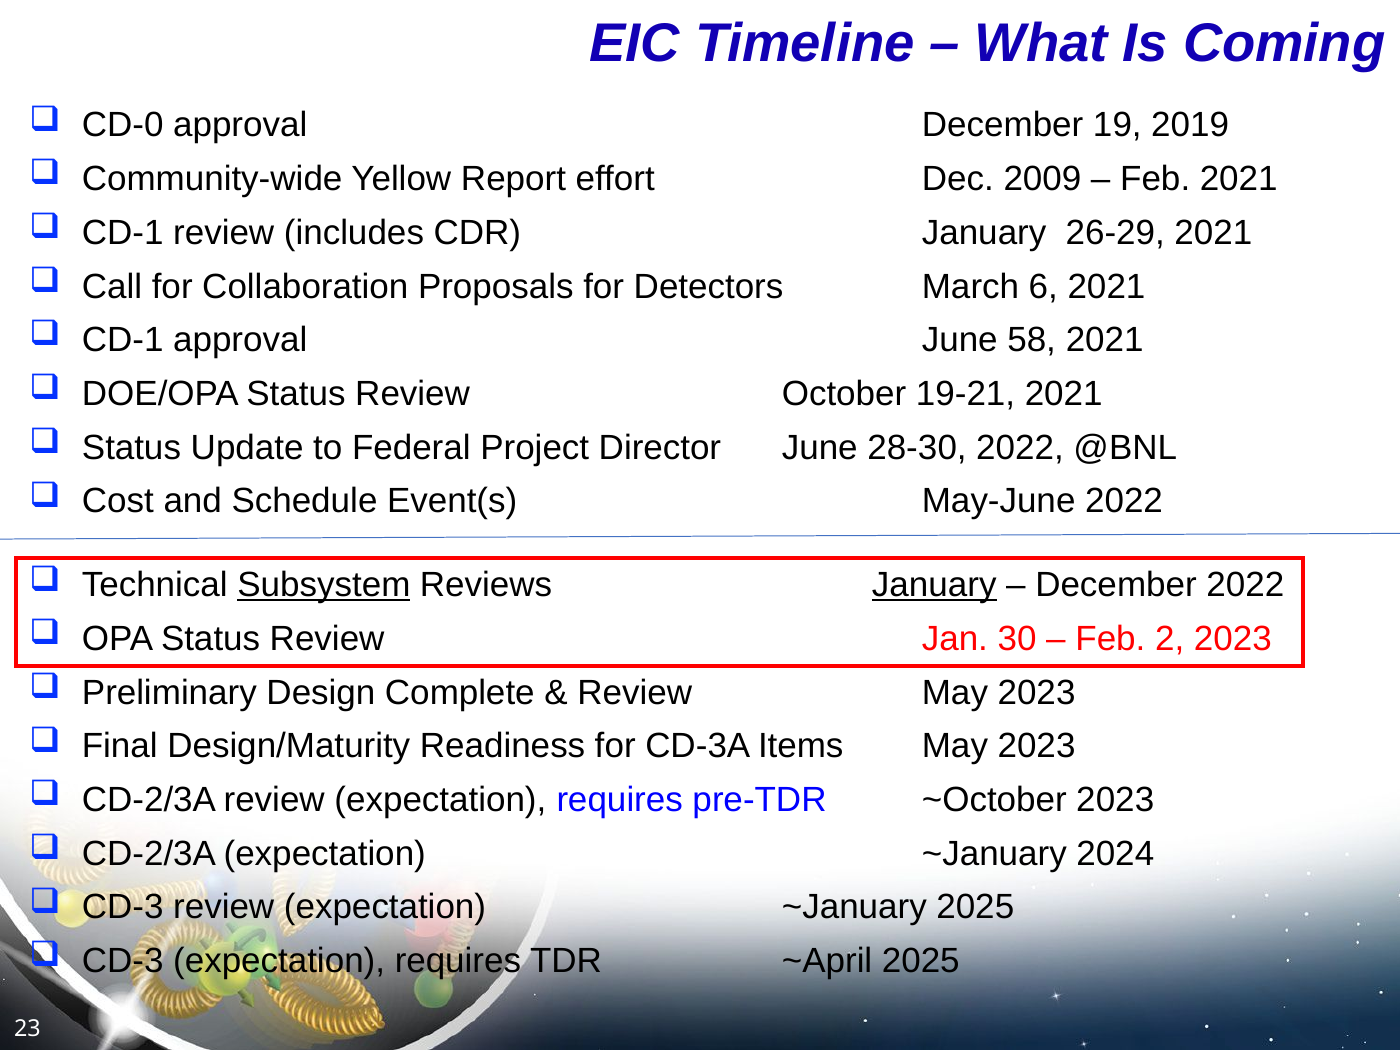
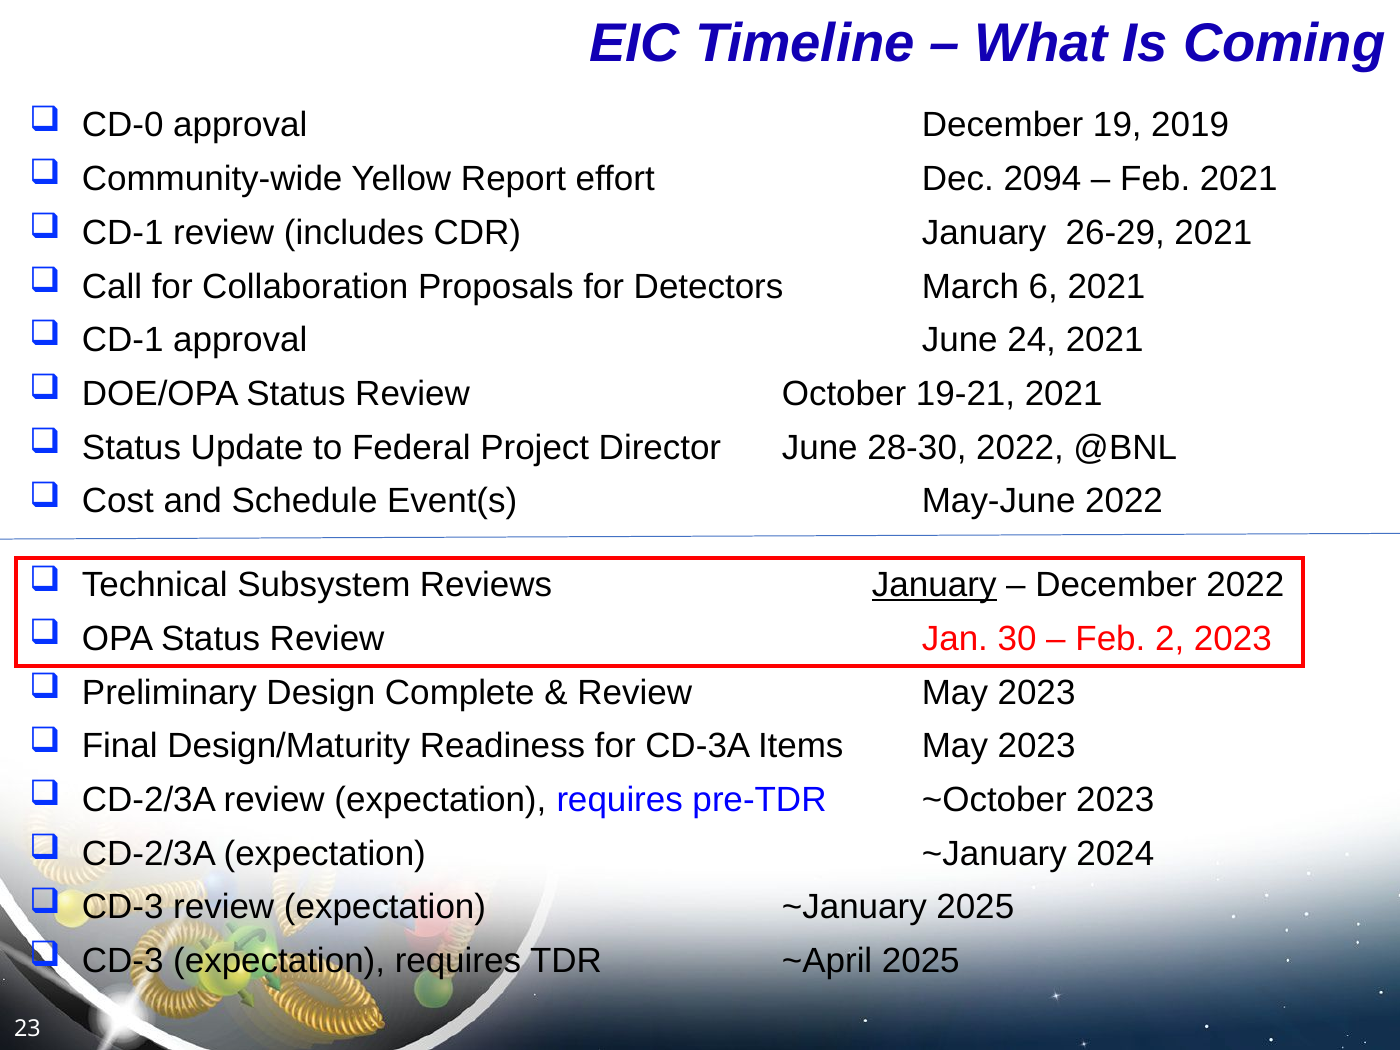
2009: 2009 -> 2094 (1042, 179)
58: 58 -> 24 (1032, 340)
Subsystem underline: present -> none (324, 585)
